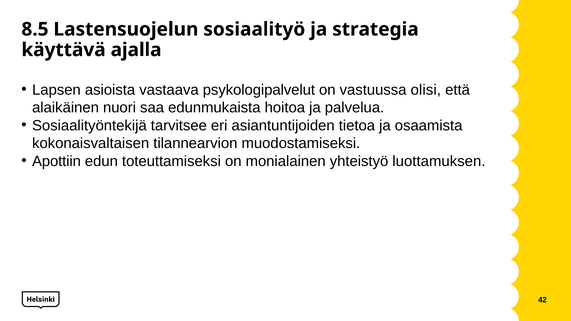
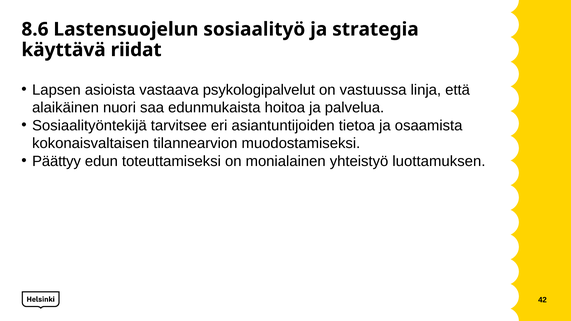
8.5: 8.5 -> 8.6 (35, 29)
ajalla: ajalla -> riidat (136, 50)
olisi: olisi -> linja (426, 90)
Apottiin: Apottiin -> Päättyy (57, 161)
